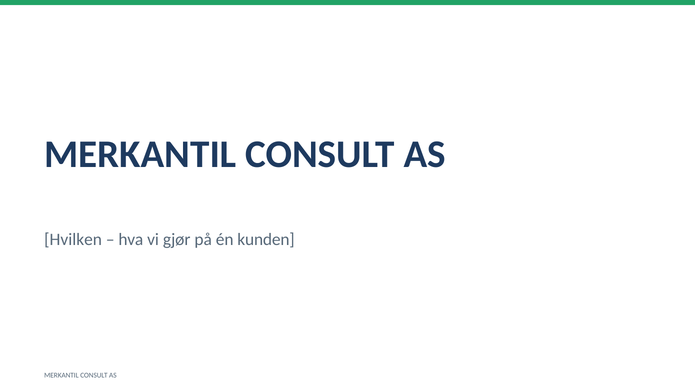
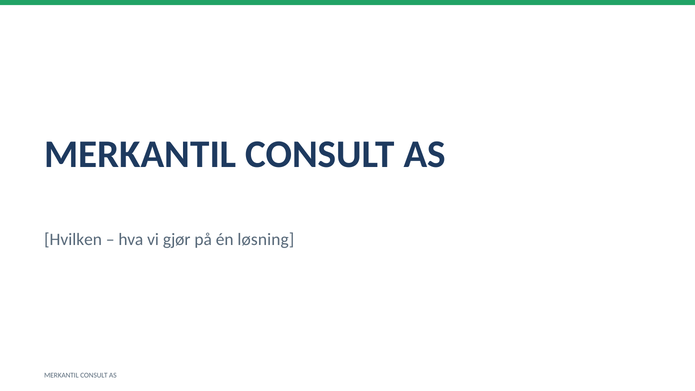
kunden: kunden -> løsning (266, 239)
